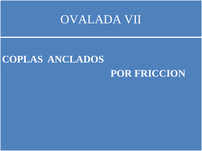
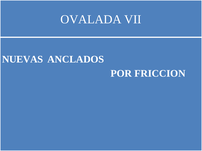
COPLAS: COPLAS -> NUEVAS (23, 59)
